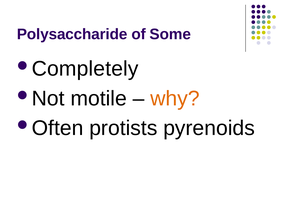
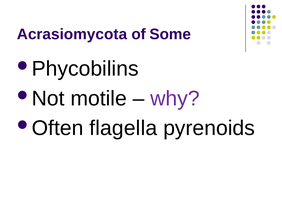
Polysaccharide: Polysaccharide -> Acrasiomycota (72, 34)
Completely: Completely -> Phycobilins (85, 69)
why colour: orange -> purple (175, 98)
protists: protists -> flagella (123, 128)
